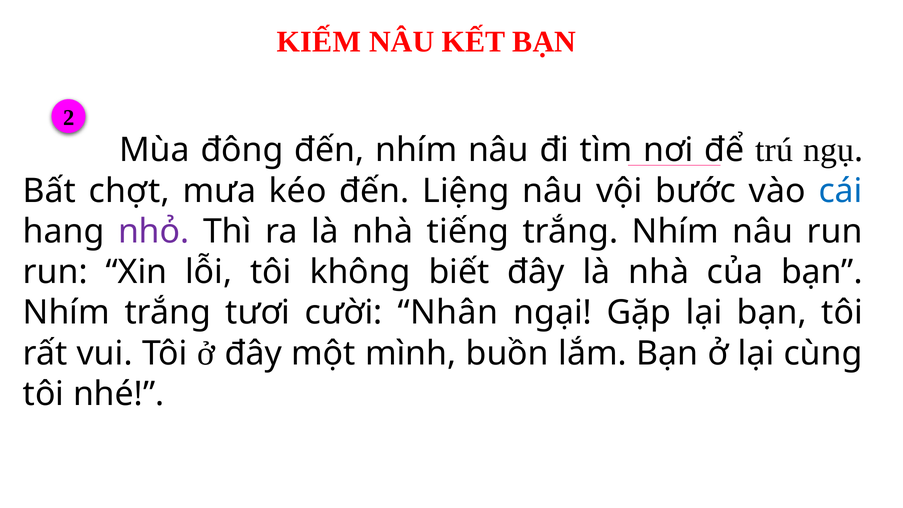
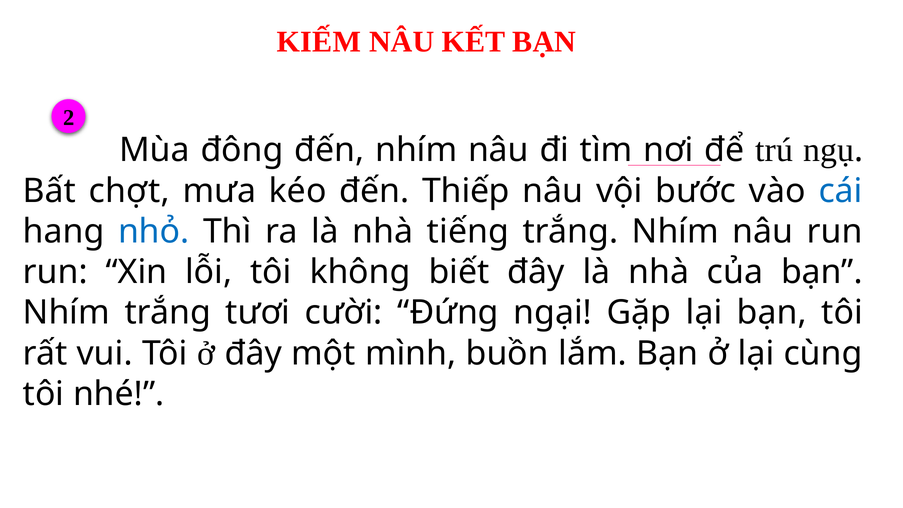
Liệng: Liệng -> Thiếp (466, 191)
nhỏ colour: purple -> blue (154, 231)
Nhân: Nhân -> Đứng (448, 313)
